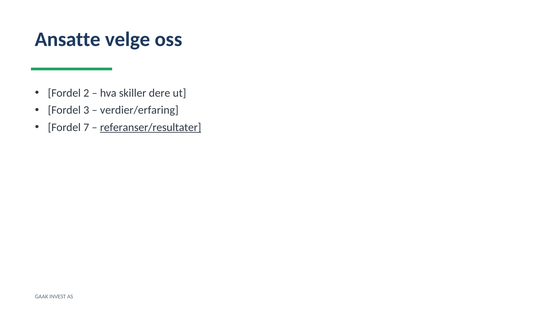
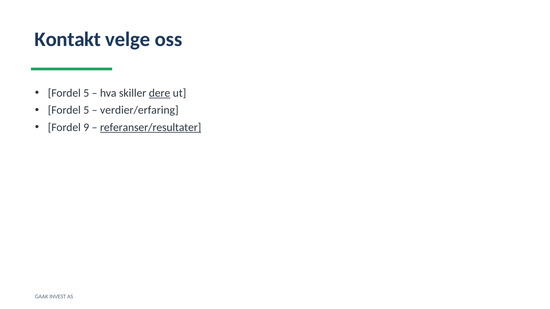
Ansatte: Ansatte -> Kontakt (68, 39)
2: 2 -> 5 (86, 93)
dere underline: none -> present (160, 93)
3: 3 -> 5 (86, 110)
7: 7 -> 9 (86, 128)
